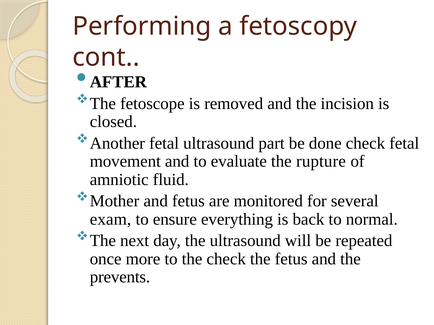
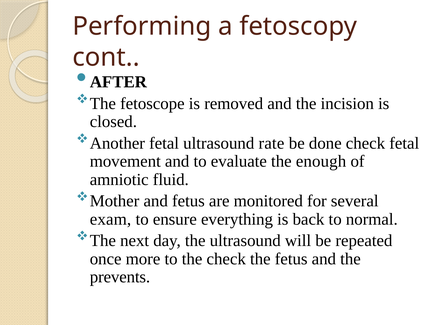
part: part -> rate (271, 143)
rupture: rupture -> enough (321, 162)
